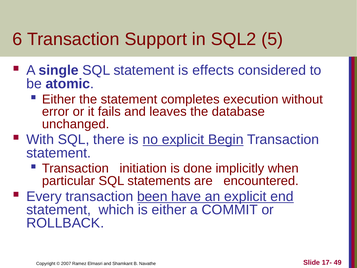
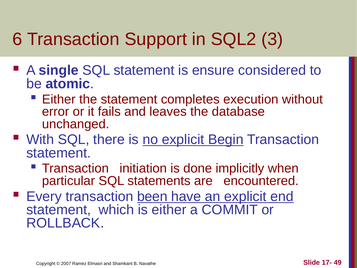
5: 5 -> 3 (272, 39)
effects: effects -> ensure (213, 70)
